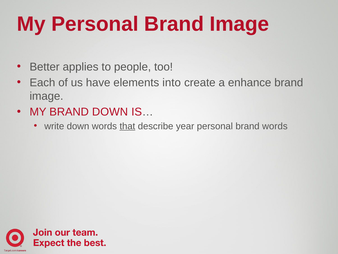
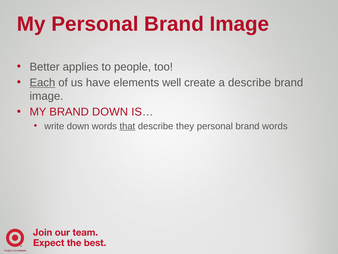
Each underline: none -> present (42, 82)
into: into -> well (172, 82)
a enhance: enhance -> describe (250, 82)
year: year -> they (185, 126)
